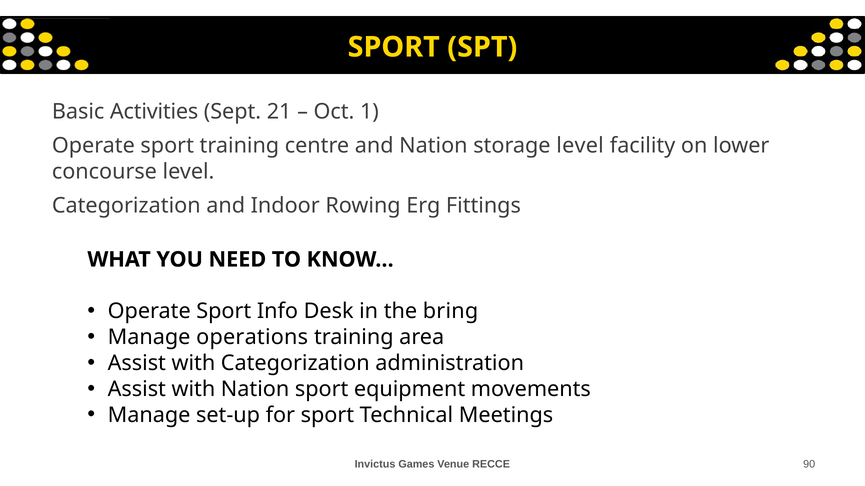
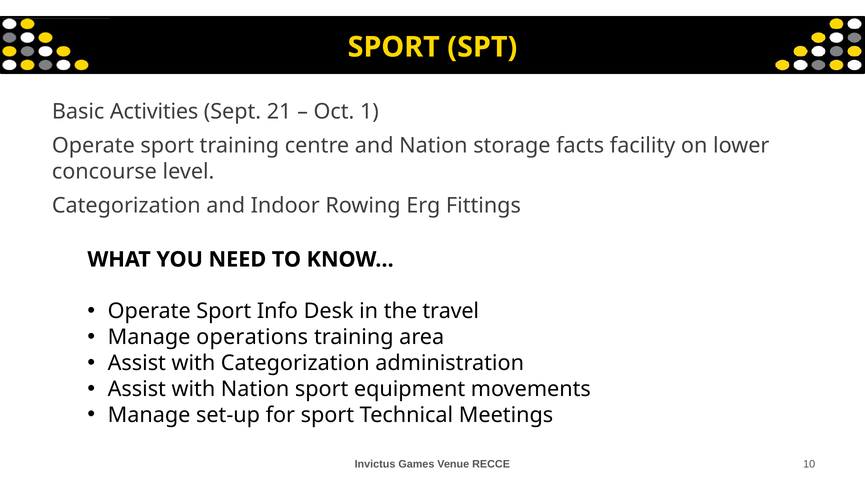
storage level: level -> facts (580, 146)
bring: bring -> travel (451, 312)
90: 90 -> 10 (809, 465)
